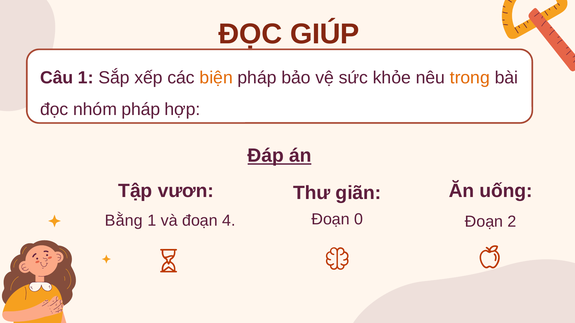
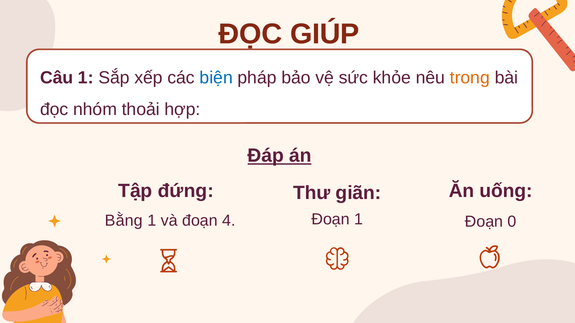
biện colour: orange -> blue (216, 78)
nhóm pháp: pháp -> thoải (141, 109)
vươn: vươn -> đứng (186, 191)
Đoạn 0: 0 -> 1 (359, 220)
2: 2 -> 0 (512, 222)
